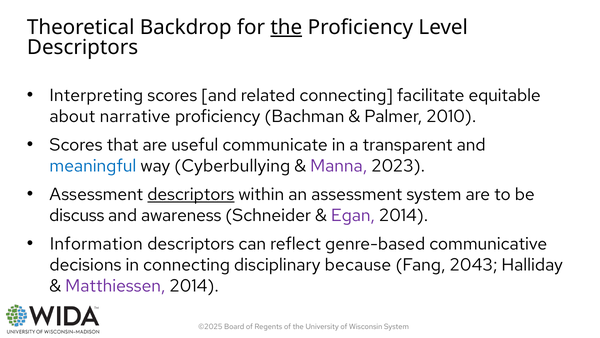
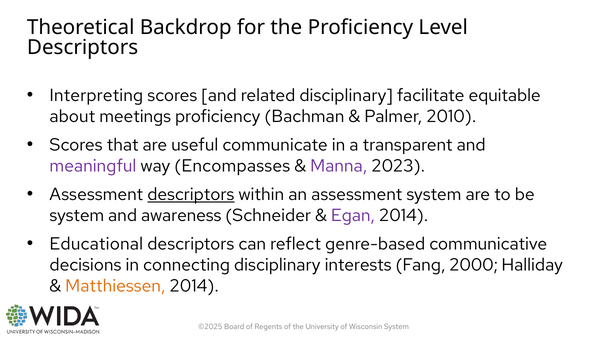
the underline: present -> none (286, 27)
related connecting: connecting -> disciplinary (346, 95)
narrative: narrative -> meetings (135, 116)
meaningful colour: blue -> purple (93, 166)
Cyberbullying: Cyberbullying -> Encompasses (232, 166)
discuss: discuss -> system (77, 215)
Information: Information -> Educational (96, 244)
because: because -> interests (358, 265)
2043: 2043 -> 2000 (474, 265)
Matthiessen colour: purple -> orange (115, 286)
